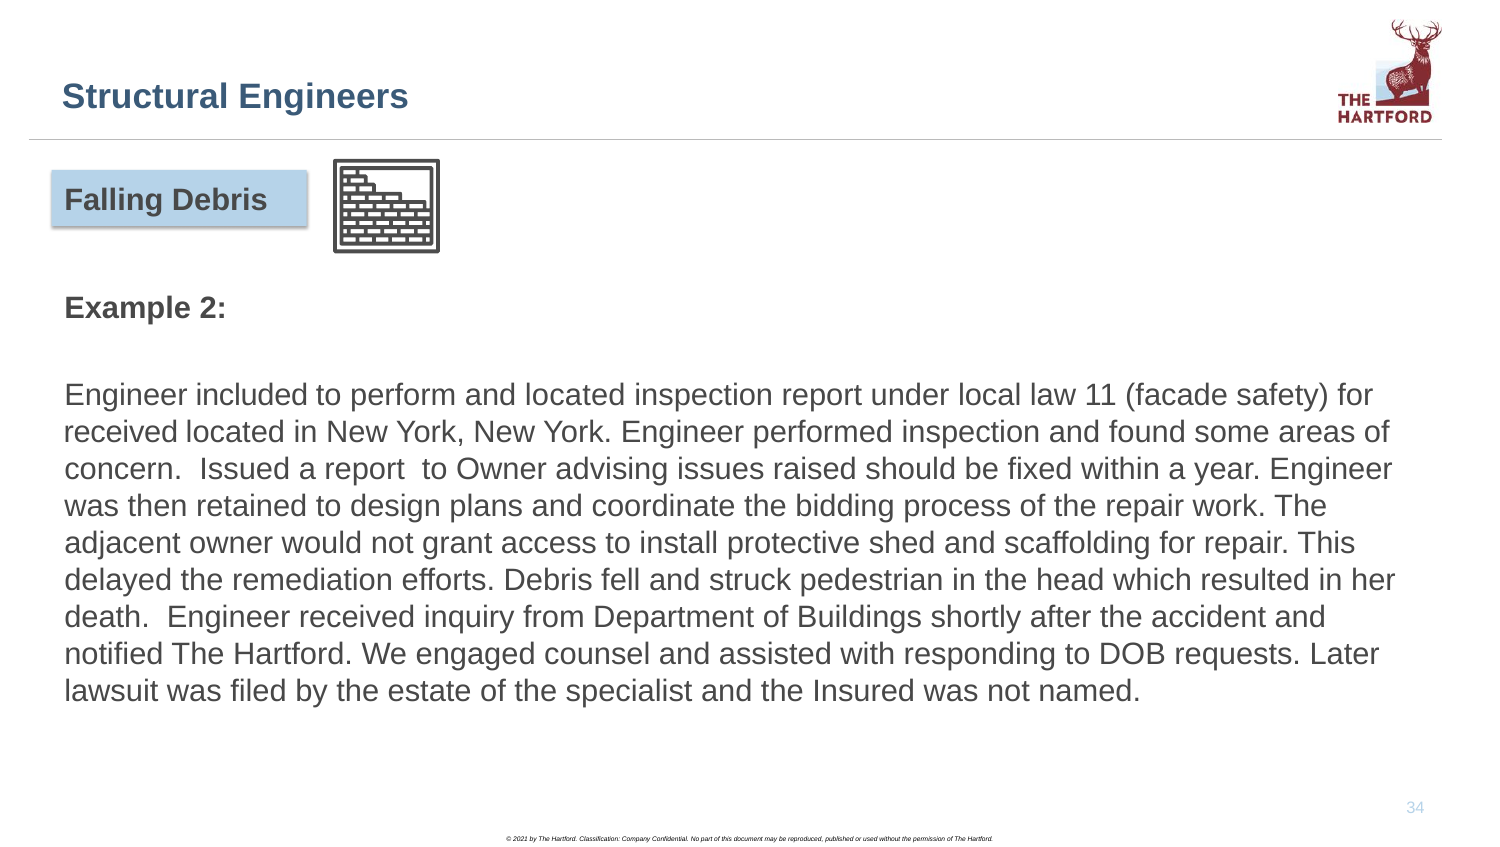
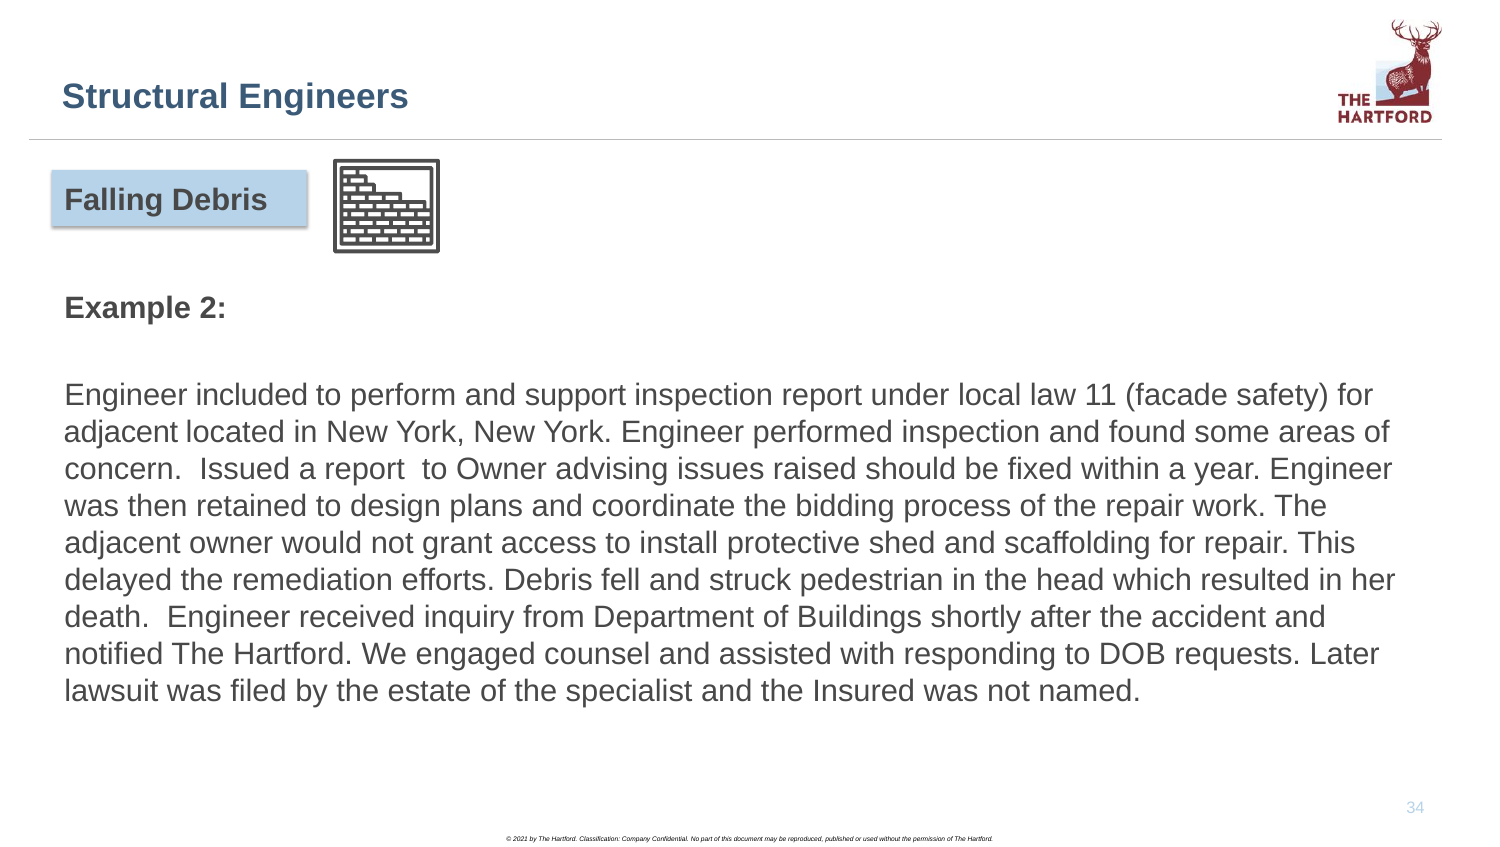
and located: located -> support (576, 395)
received: received -> adjacent (121, 432)
